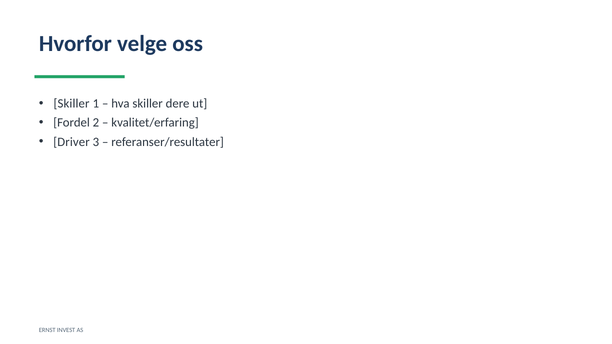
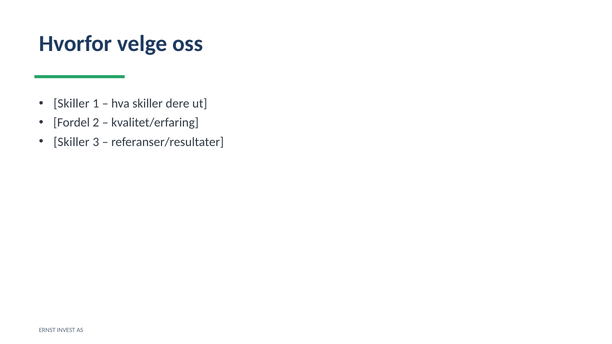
Driver: Driver -> Skiller (72, 142)
